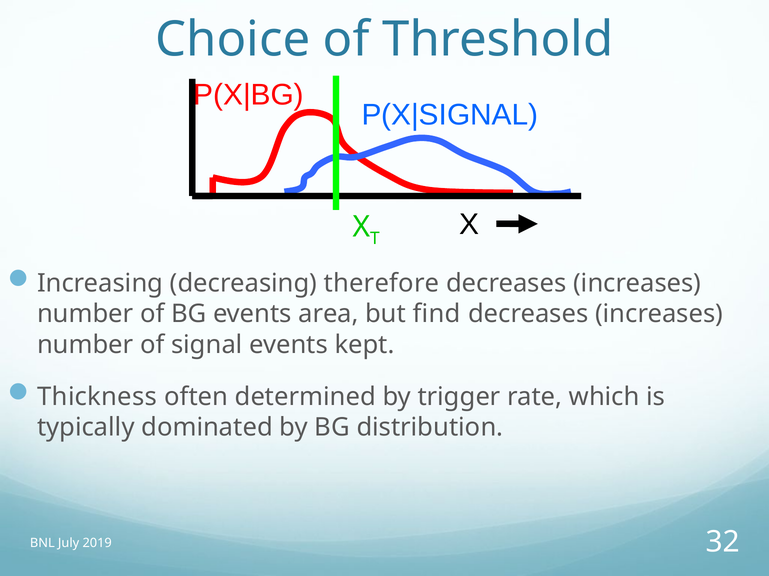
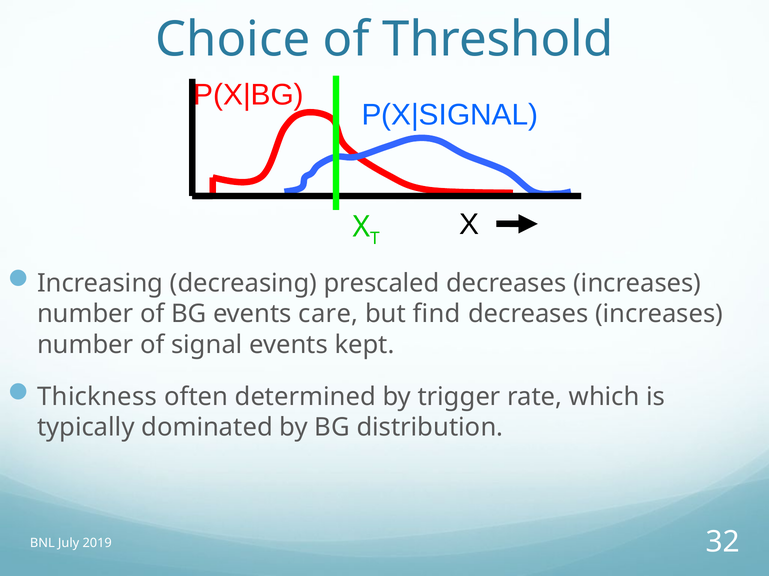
therefore: therefore -> prescaled (382, 284)
area: area -> care (328, 314)
